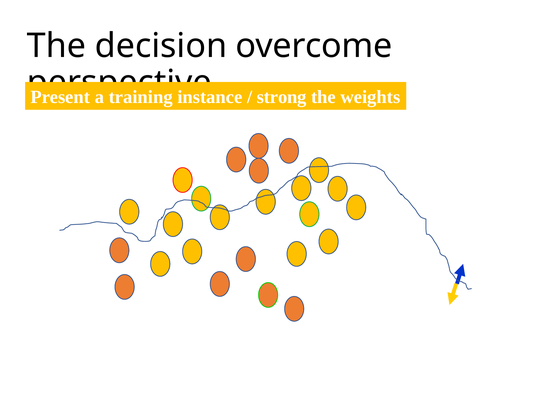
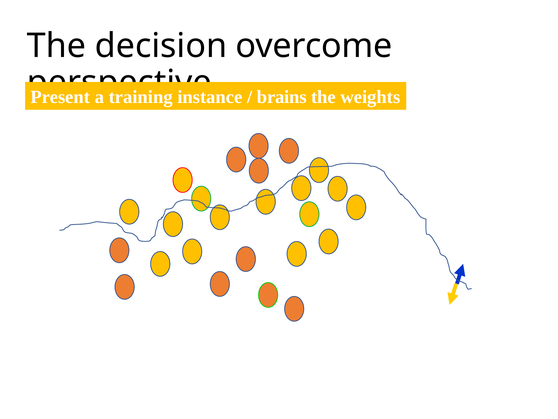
strong: strong -> brains (282, 97)
